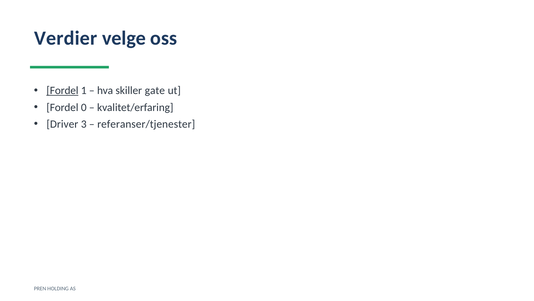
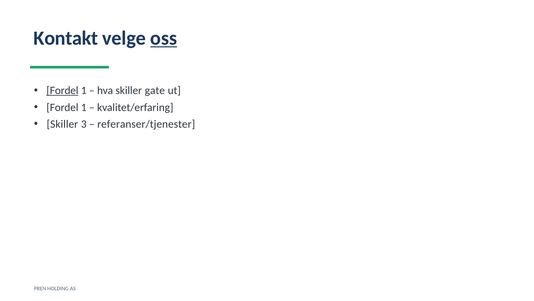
Verdier: Verdier -> Kontakt (66, 38)
oss underline: none -> present (164, 38)
0: 0 -> 1 (84, 107)
Driver: Driver -> Skiller (62, 124)
